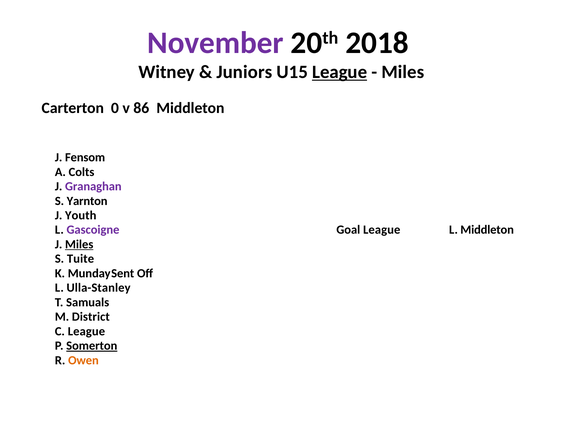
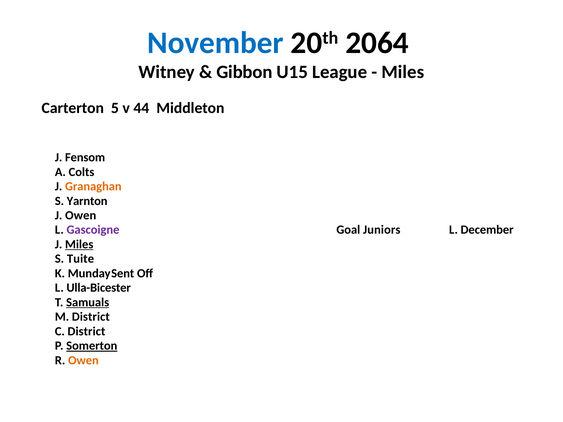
November colour: purple -> blue (215, 43)
2018: 2018 -> 2064 (377, 43)
Juniors: Juniors -> Gibbon (245, 72)
League underline: present -> none (340, 72)
0: 0 -> 5 (115, 108)
86: 86 -> 44 (141, 108)
Granaghan colour: purple -> orange (93, 187)
J Youth: Youth -> Owen (81, 216)
Goal League: League -> Juniors (382, 230)
L Middleton: Middleton -> December (487, 230)
Ulla-Stanley: Ulla-Stanley -> Ulla-Bicester (99, 288)
Samuals underline: none -> present (88, 302)
C League: League -> District (86, 331)
